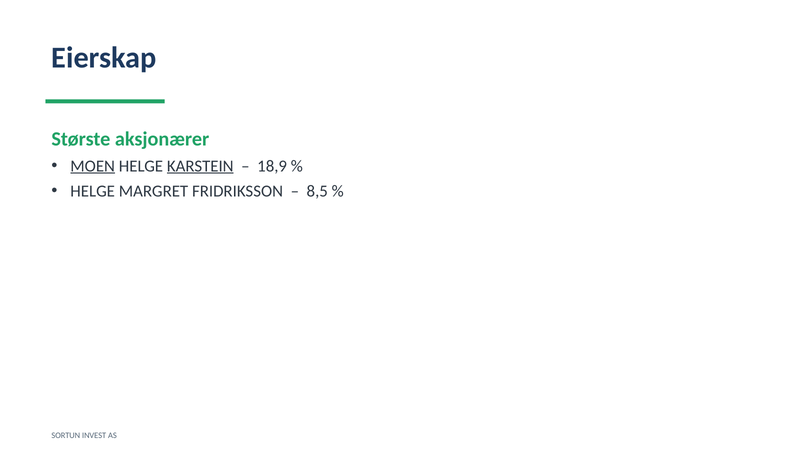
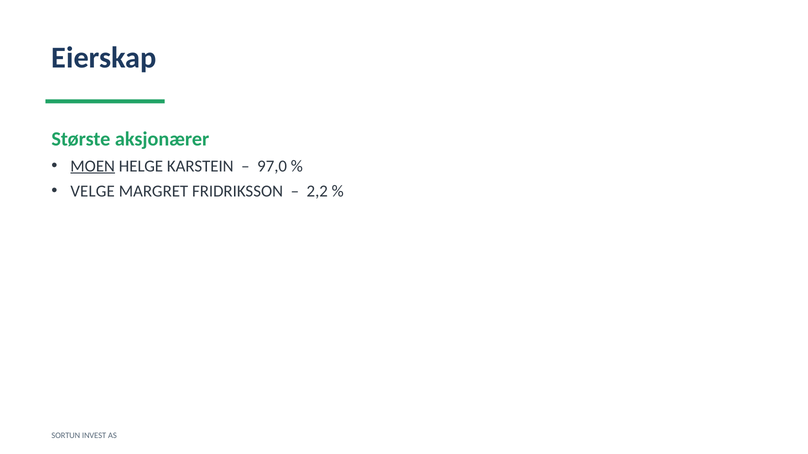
KARSTEIN underline: present -> none (200, 166)
18,9: 18,9 -> 97,0 (272, 166)
HELGE: HELGE -> VELGE (93, 191)
8,5: 8,5 -> 2,2 (317, 191)
